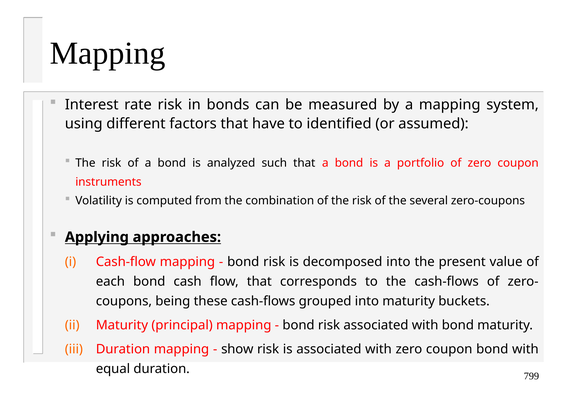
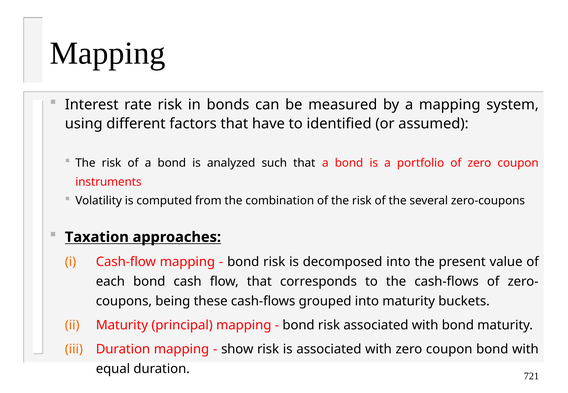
Applying: Applying -> Taxation (97, 237)
799: 799 -> 721 (531, 376)
